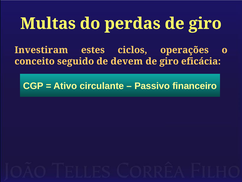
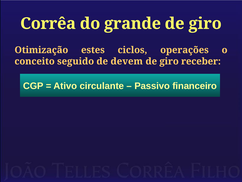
Multas: Multas -> Corrêa (48, 24)
perdas: perdas -> grande (133, 24)
Investiram: Investiram -> Otimização (41, 50)
eficácia: eficácia -> receber (201, 61)
